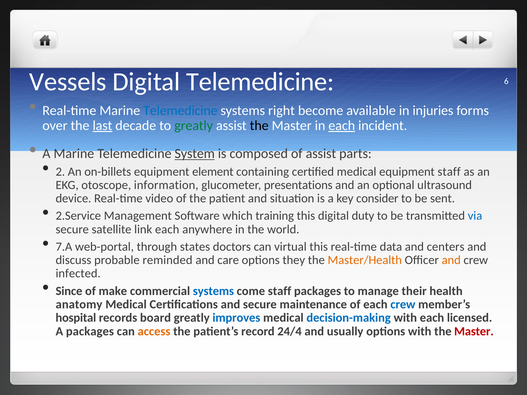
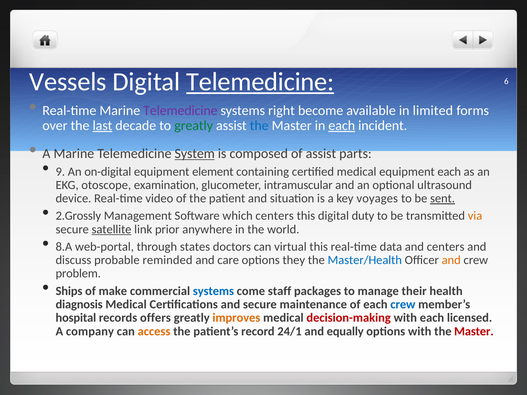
Telemedicine underline: none -> present (260, 82)
Telemedicine colour: blue -> purple (180, 111)
injuries: injuries -> limited (433, 111)
the colour: black -> blue (259, 126)
2: 2 -> 9 (60, 172)
on-billets: on-billets -> on-digital (108, 172)
equipment staff: staff -> each (449, 172)
information: information -> examination (166, 185)
presentations: presentations -> intramuscular (298, 185)
consider: consider -> voyages (377, 199)
sent underline: none -> present (443, 199)
2.Service: 2.Service -> 2.Grossly (78, 216)
which training: training -> centers (275, 216)
via colour: blue -> orange (475, 216)
satellite underline: none -> present (112, 229)
link each: each -> prior (167, 229)
7.A: 7.A -> 8.A (64, 247)
Master/Health colour: orange -> blue (365, 260)
infected: infected -> problem (78, 274)
Since: Since -> Ships (69, 291)
anatomy: anatomy -> diagnosis (79, 305)
board: board -> offers (155, 318)
improves colour: blue -> orange (236, 318)
decision-making colour: blue -> red (349, 318)
A packages: packages -> company (90, 331)
24/4: 24/4 -> 24/1 (290, 331)
usually: usually -> equally (345, 331)
